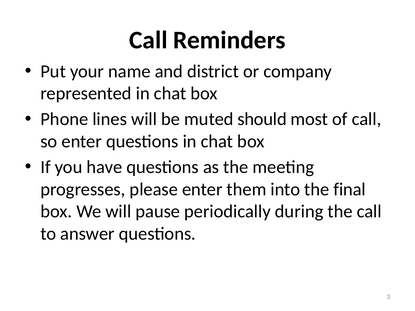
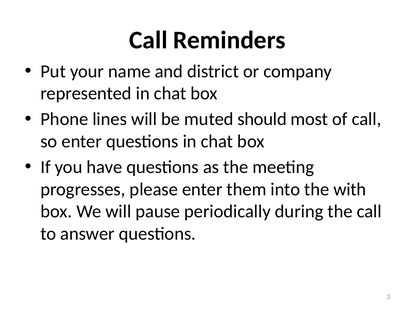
final: final -> with (350, 190)
